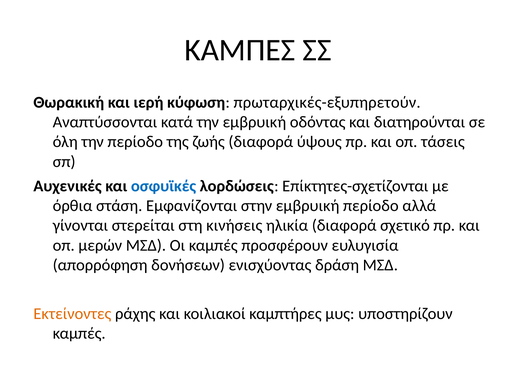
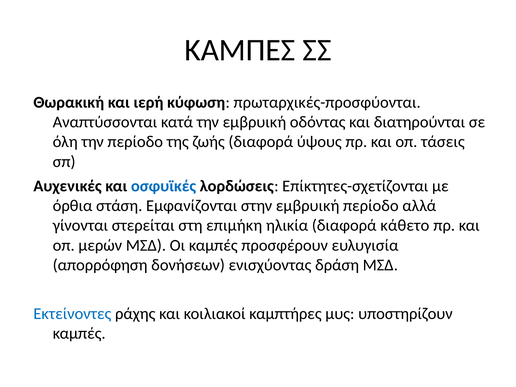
πρωταρχικές-εξυπηρετούν: πρωταρχικές-εξυπηρετούν -> πρωταρχικές-προσφύονται (327, 102)
κινήσεις: κινήσεις -> επιμήκη (234, 226)
σχετικό: σχετικό -> κάθετο (405, 226)
Εκτείνοντες colour: orange -> blue (72, 314)
